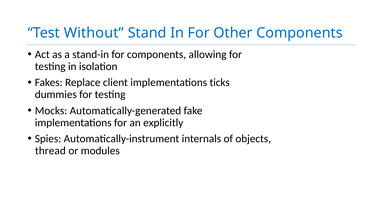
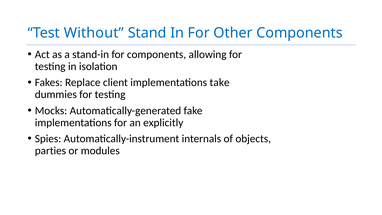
ticks: ticks -> take (220, 82)
thread: thread -> parties (50, 151)
